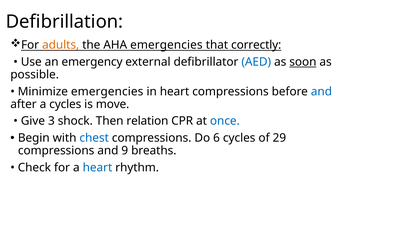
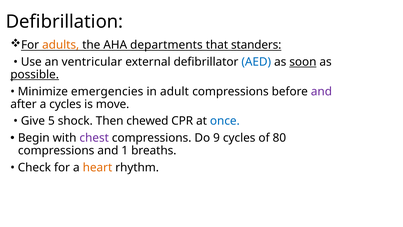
AHA emergencies: emergencies -> departments (166, 45)
correctly: correctly -> standers (256, 45)
emergency: emergency -> ventricular (92, 62)
possible underline: none -> present (35, 74)
in heart: heart -> adult (174, 91)
and colour: blue -> purple (321, 91)
3: 3 -> 5 (51, 121)
relation: relation -> chewed (147, 121)
chest colour: blue -> purple (94, 138)
6: 6 -> 9 (217, 138)
29: 29 -> 80 (279, 138)
9: 9 -> 1 (125, 151)
heart colour: blue -> orange (97, 167)
